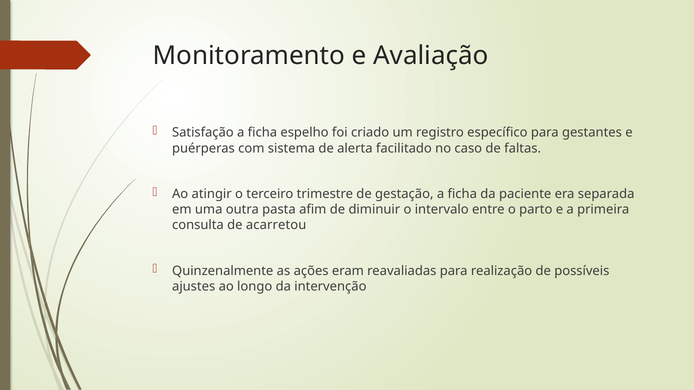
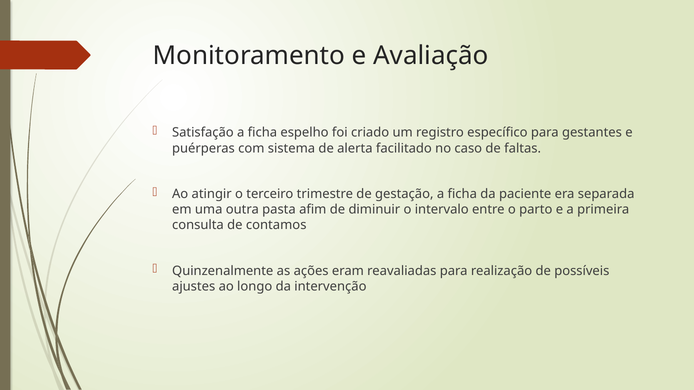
acarretou: acarretou -> contamos (276, 225)
